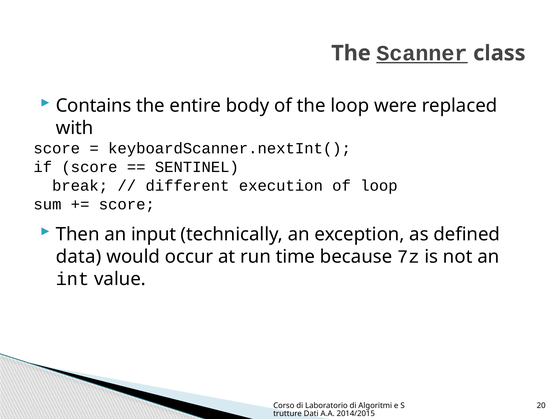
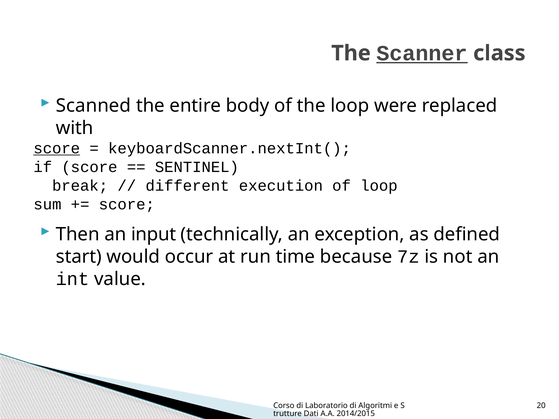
Contains: Contains -> Scanned (93, 106)
score underline: none -> present (57, 148)
data: data -> start (79, 257)
